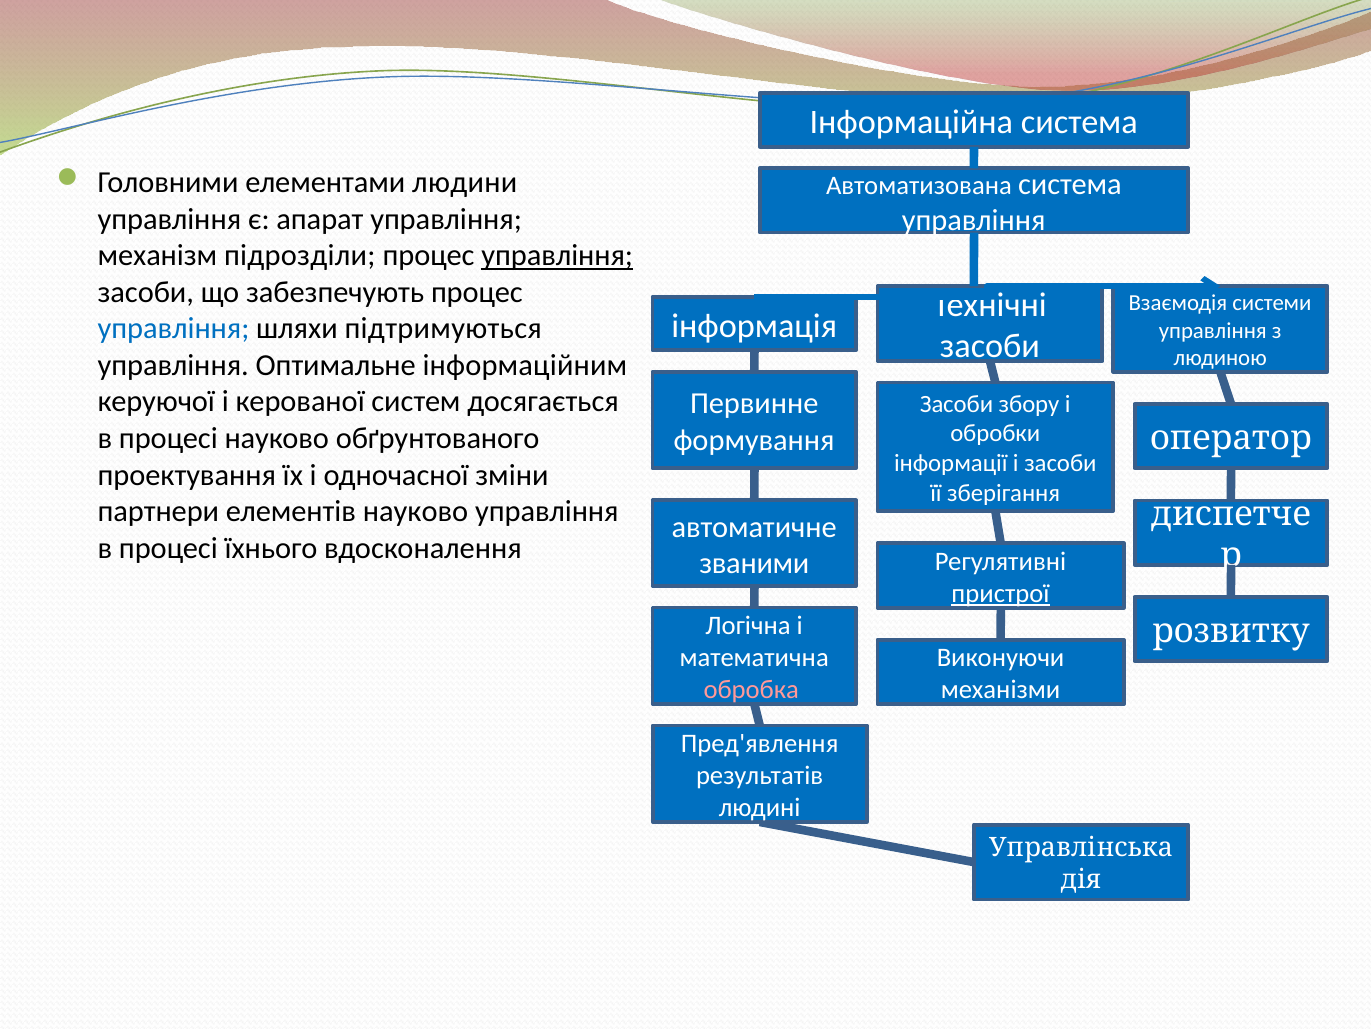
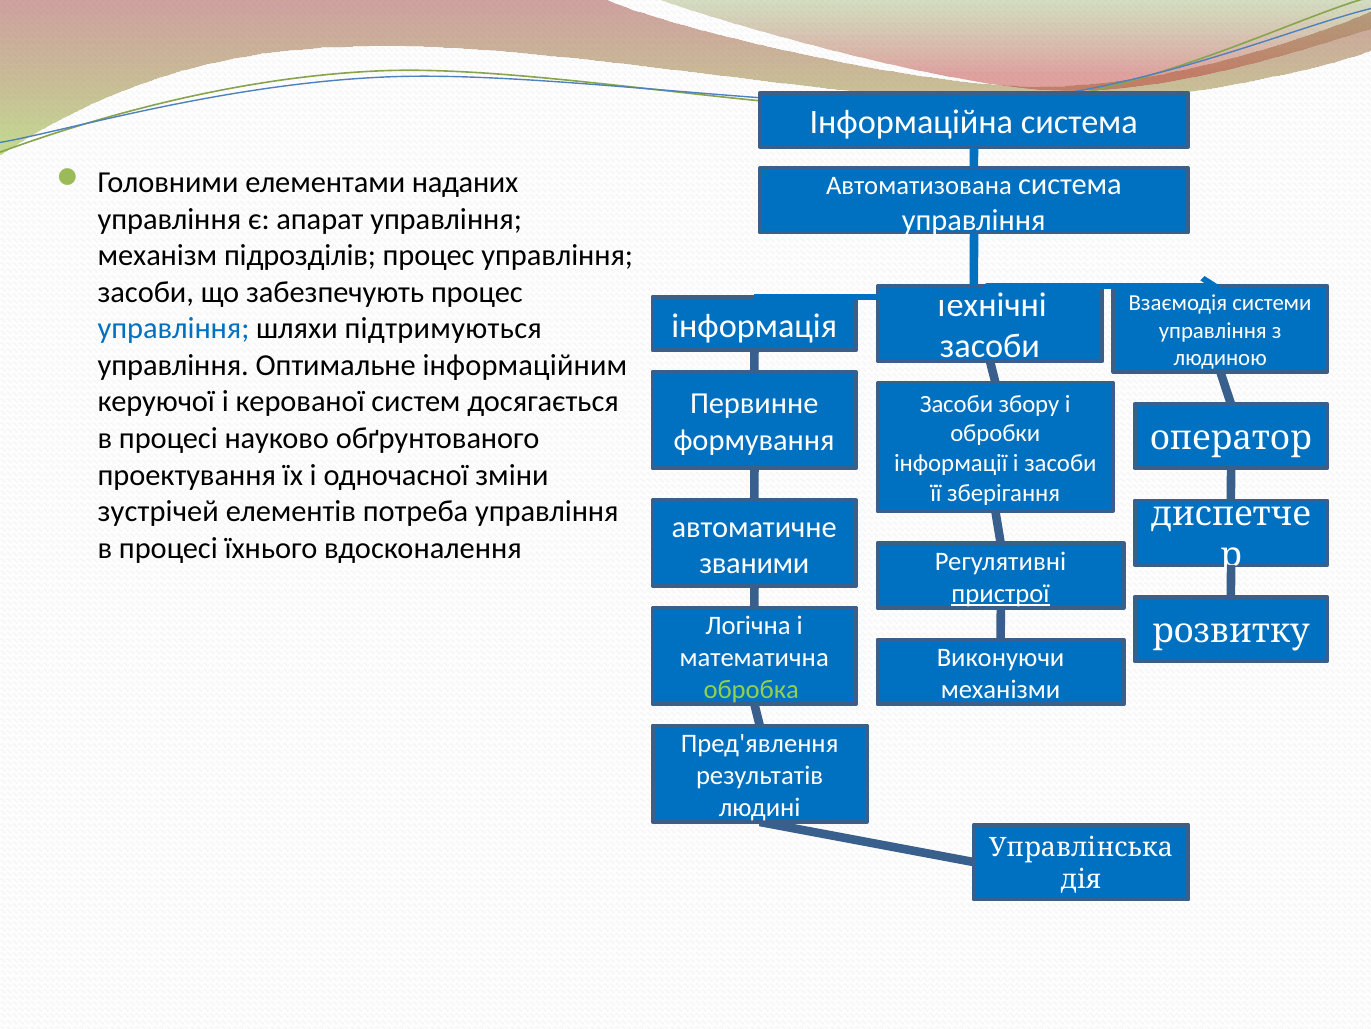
людини: людини -> наданих (465, 182)
підрозділи: підрозділи -> підрозділів (300, 255)
управління underline: present -> none (557, 255)
партнери: партнери -> зустрічей (158, 511)
елементів науково: науково -> потреба (416, 511)
обробка colour: pink -> light green (751, 689)
